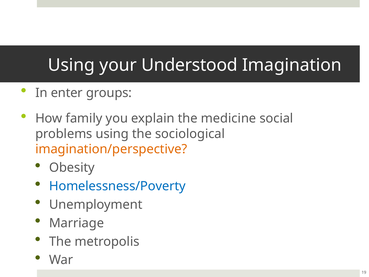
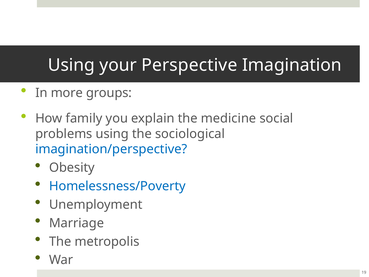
Understood: Understood -> Perspective (189, 65)
enter: enter -> more (67, 93)
imagination/perspective colour: orange -> blue (111, 149)
